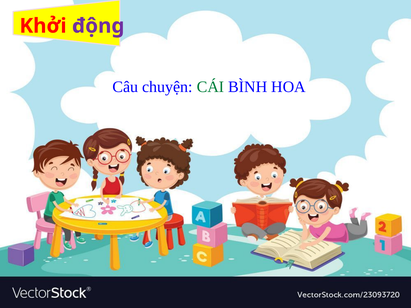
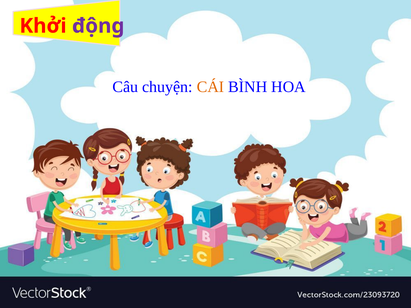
CÁI colour: green -> orange (210, 87)
